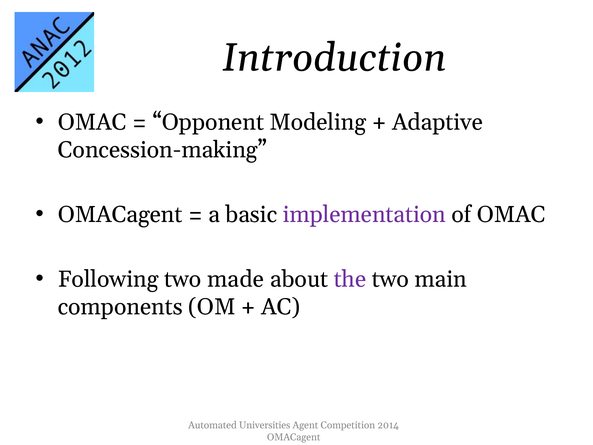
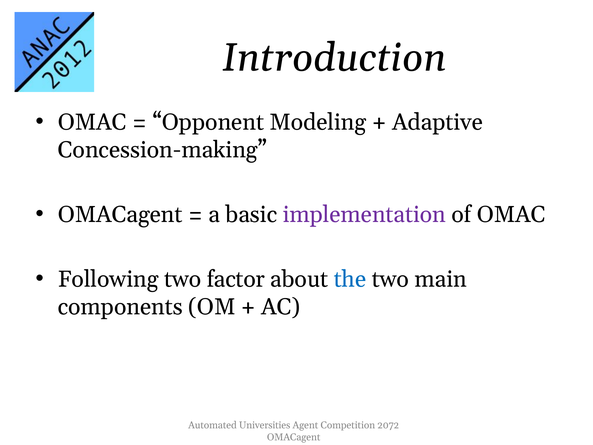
made: made -> factor (236, 279)
the colour: purple -> blue (350, 279)
2014: 2014 -> 2072 (388, 425)
